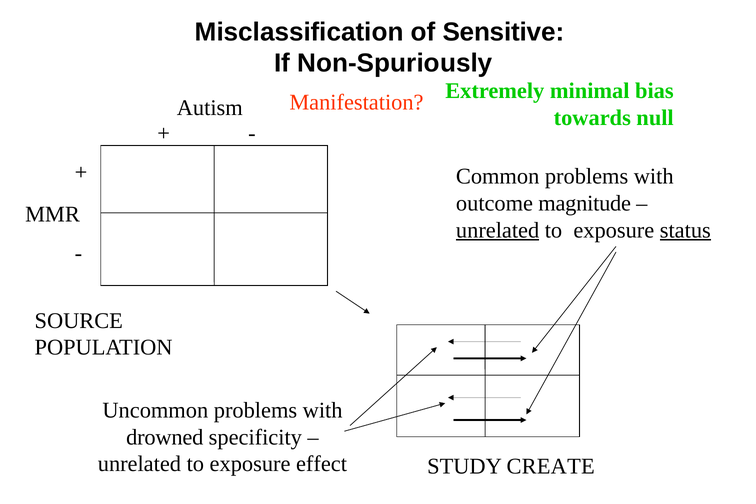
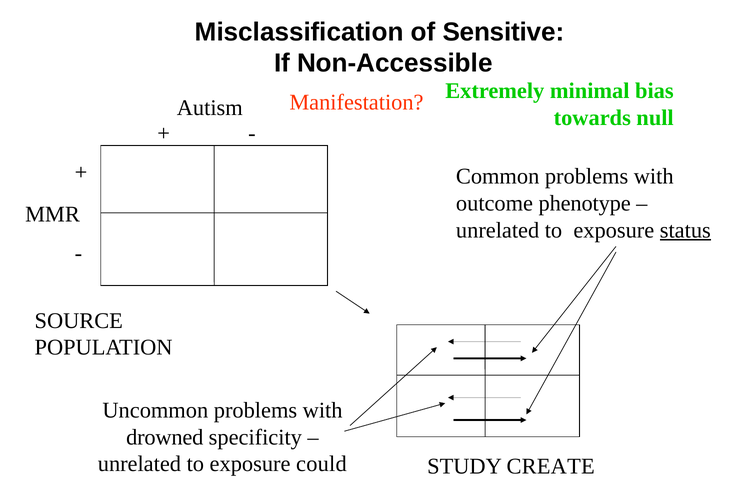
Non-Spuriously: Non-Spuriously -> Non-Accessible (395, 63)
magnitude: magnitude -> phenotype (585, 203)
unrelated underline: present -> none (498, 230)
effect: effect -> could (321, 464)
